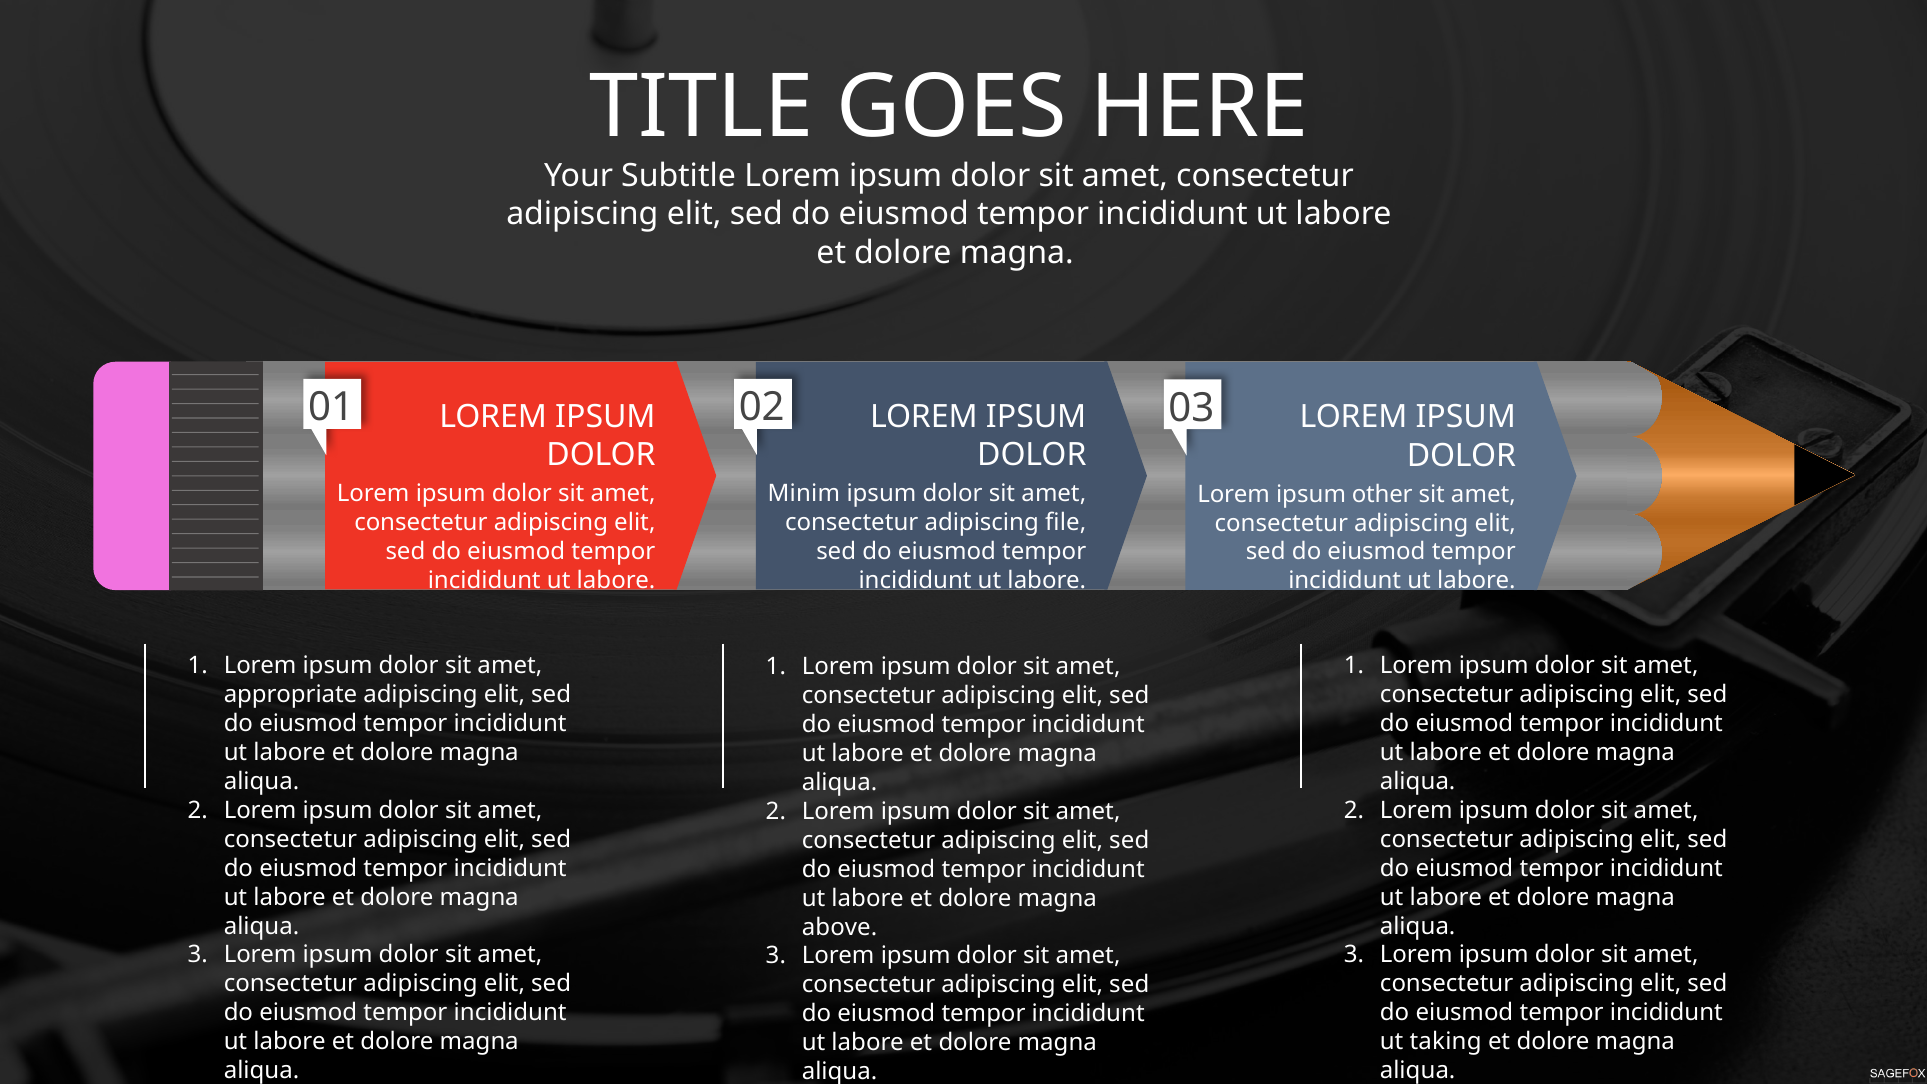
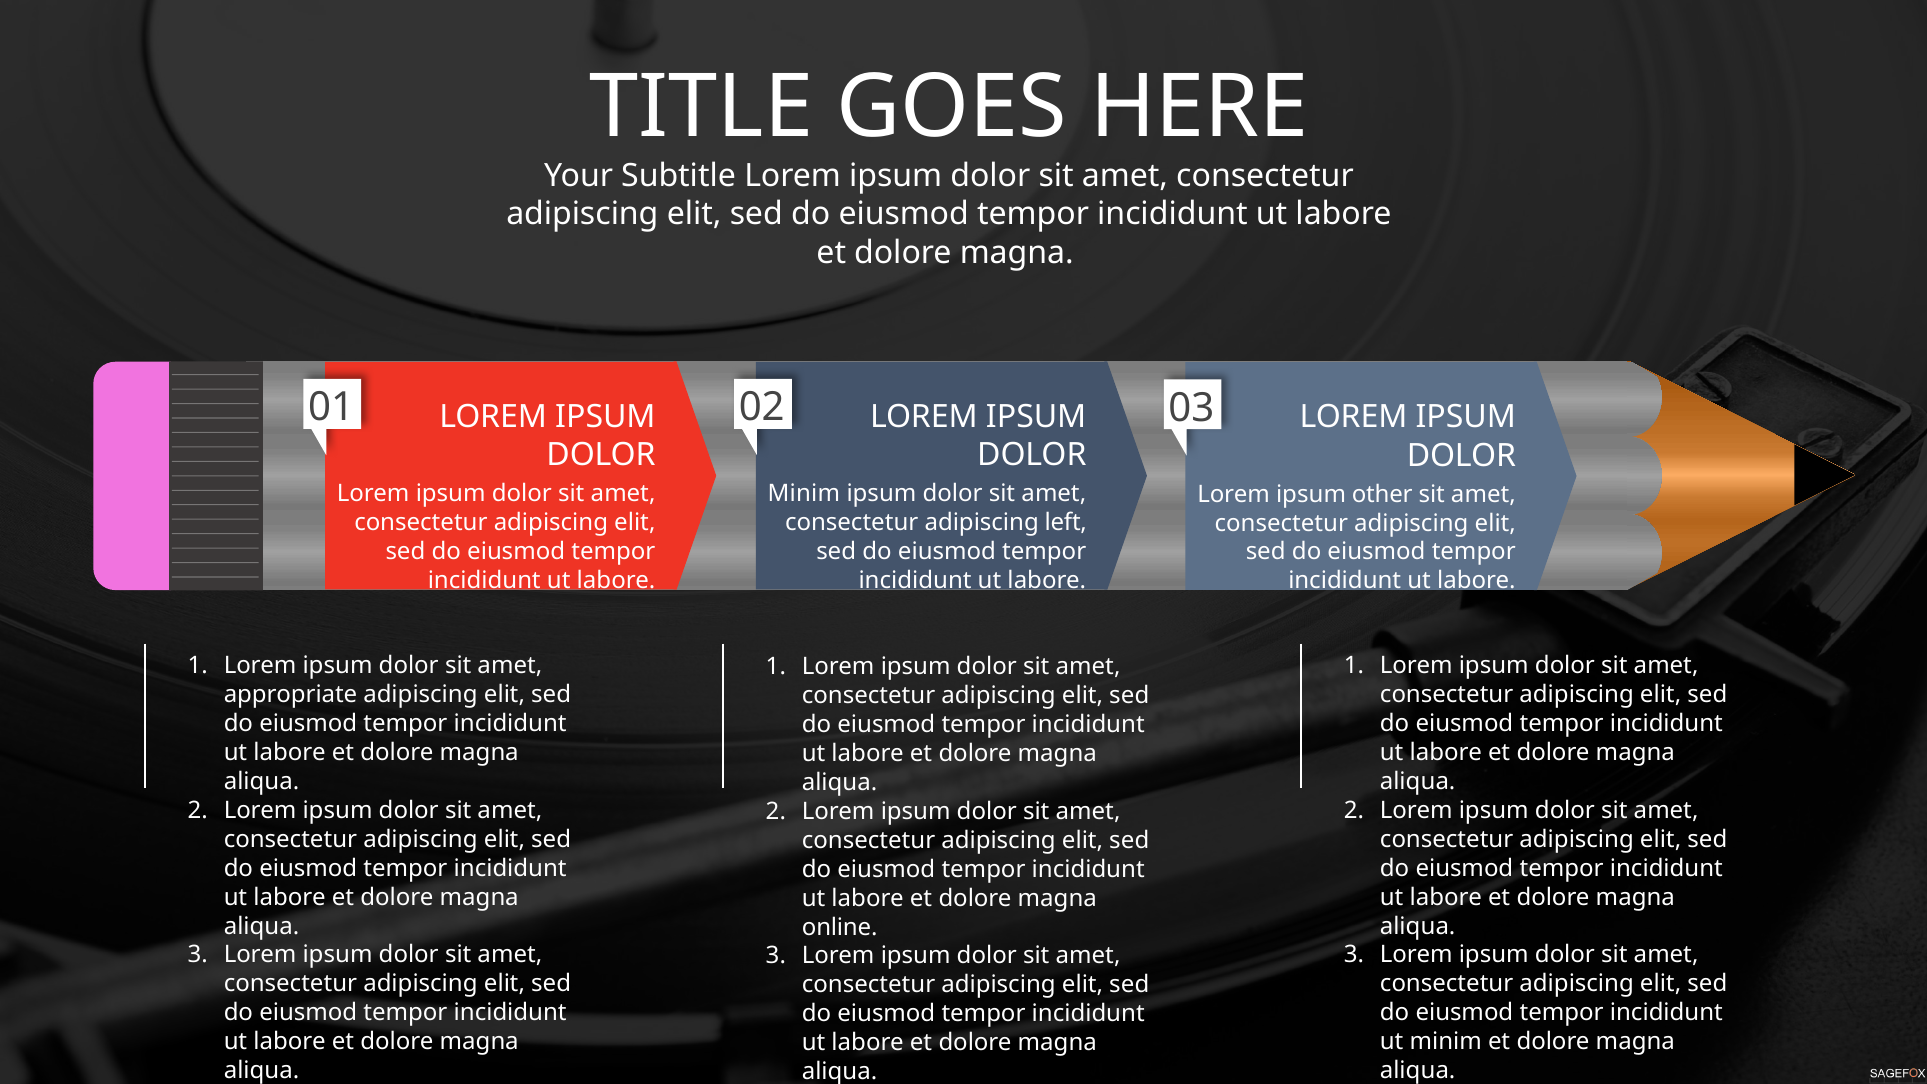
file: file -> left (1066, 523)
above: above -> online (840, 927)
ut taking: taking -> minim (1446, 1042)
